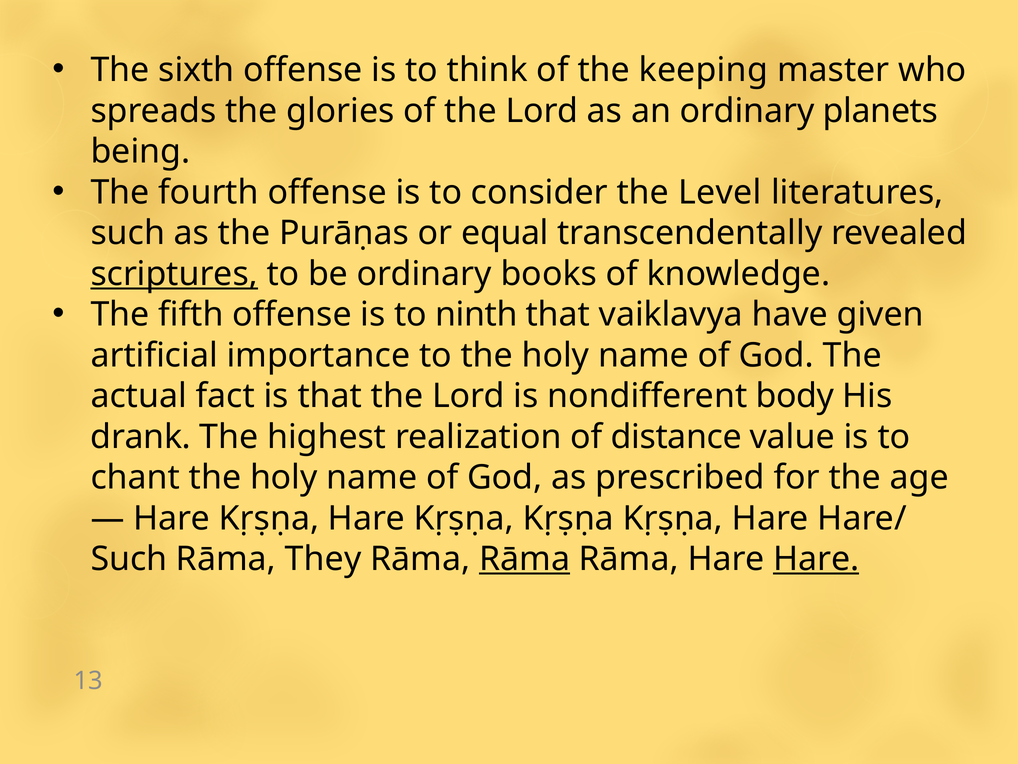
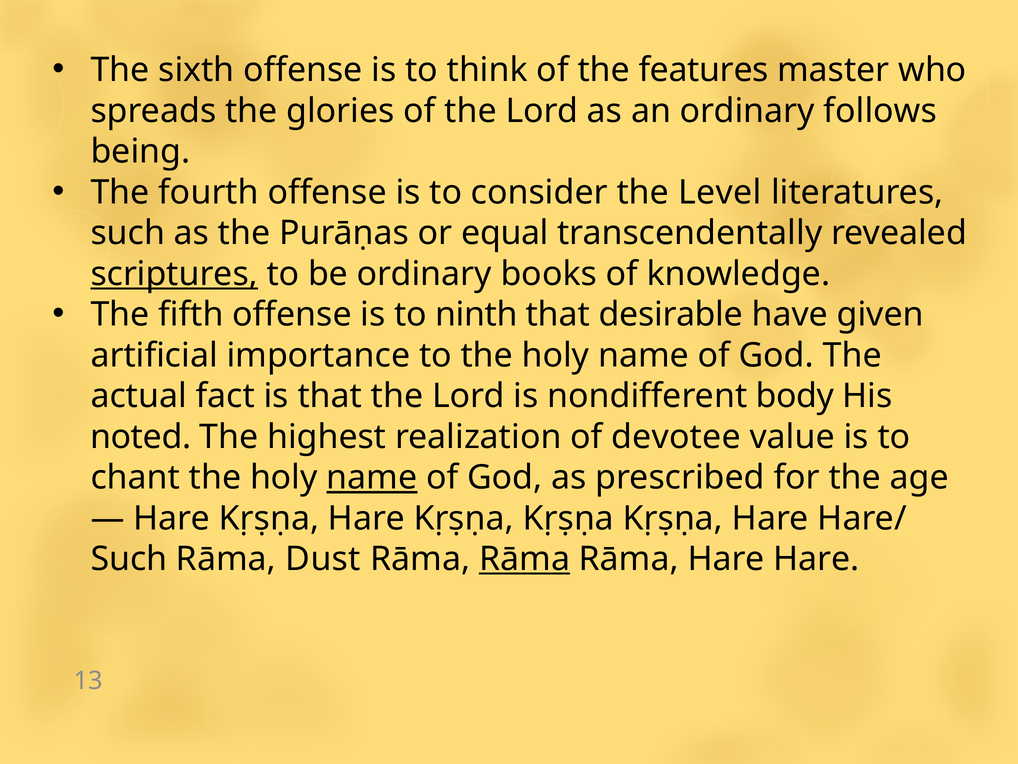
keeping: keeping -> features (704, 70)
planets: planets -> follows (880, 111)
vaiklavya: vaiklavya -> desirable (671, 314)
drank: drank -> noted (141, 437)
distance: distance -> devotee (676, 437)
name underline: none -> present (372, 477)
They: They -> Dust (323, 559)
Hare underline: present -> none (816, 559)
